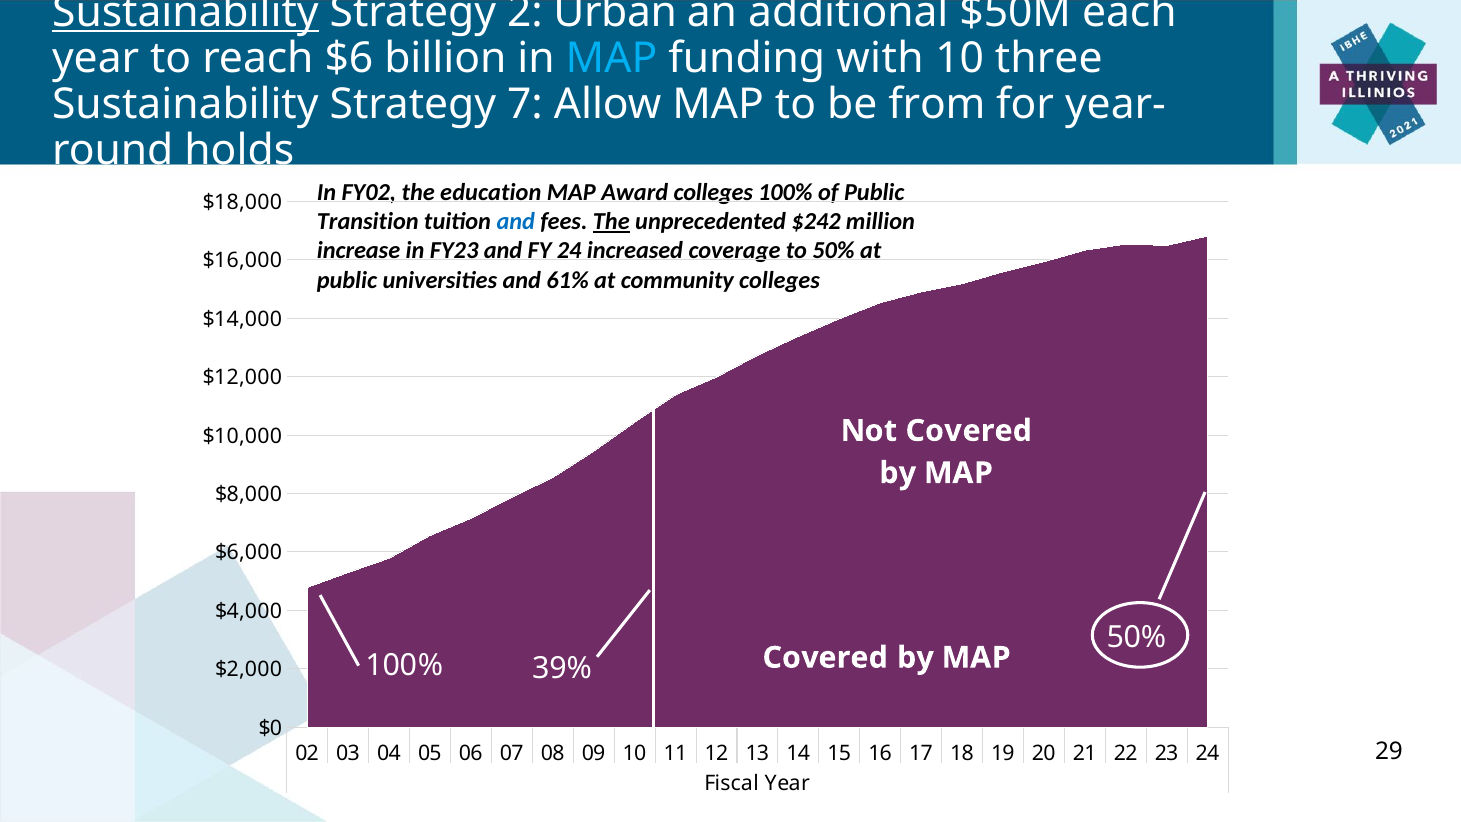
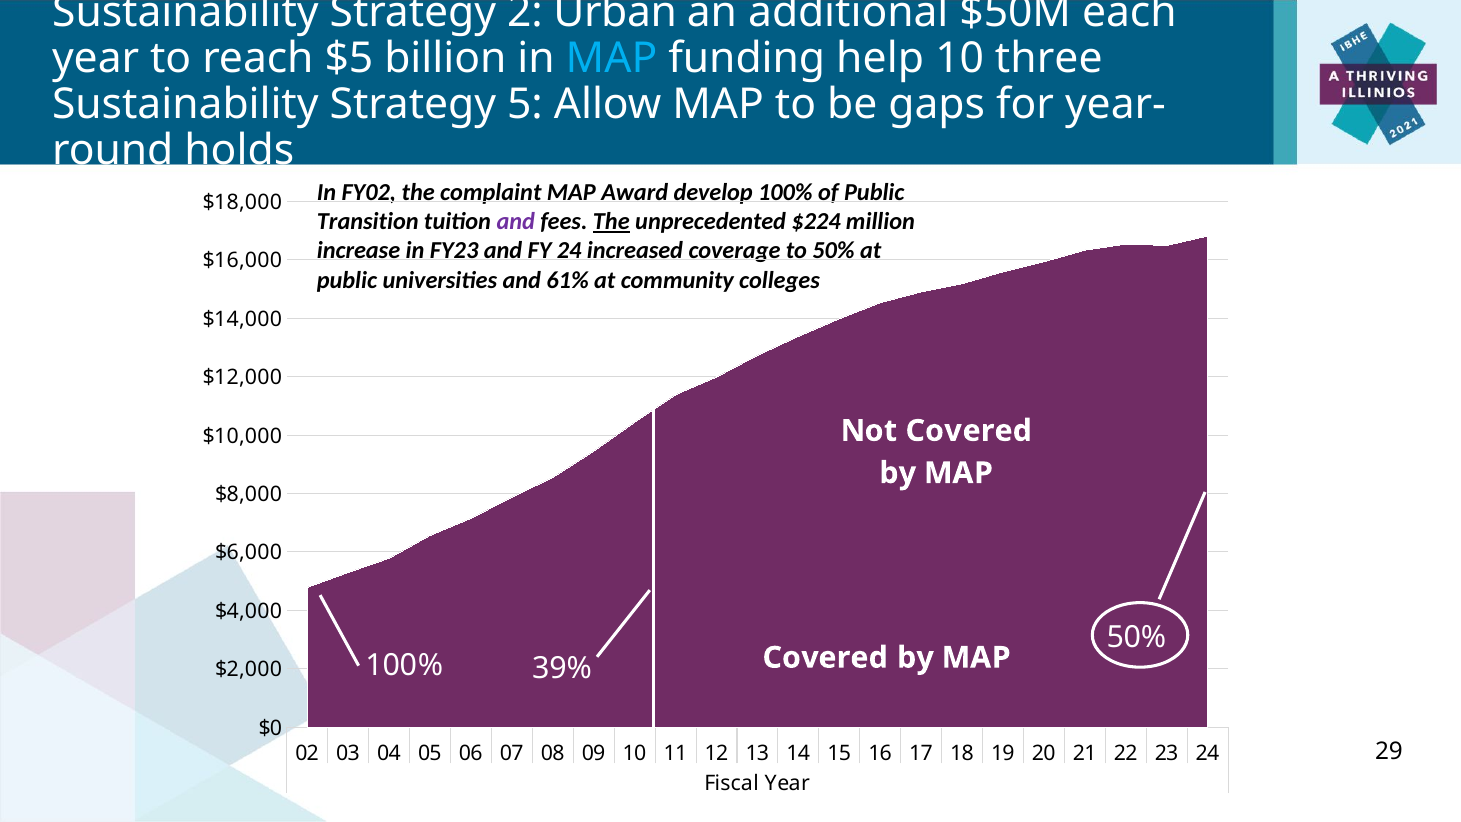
Sustainability underline: present -> none (185, 13)
$6: $6 -> $5 (349, 59)
with: with -> help (880, 59)
7: 7 -> 5 (525, 105)
from: from -> gaps (937, 105)
education: education -> complaint (491, 192)
Award colleges: colleges -> develop (713, 192)
and colour: blue -> purple (516, 222)
$242: $242 -> $224 (816, 222)
